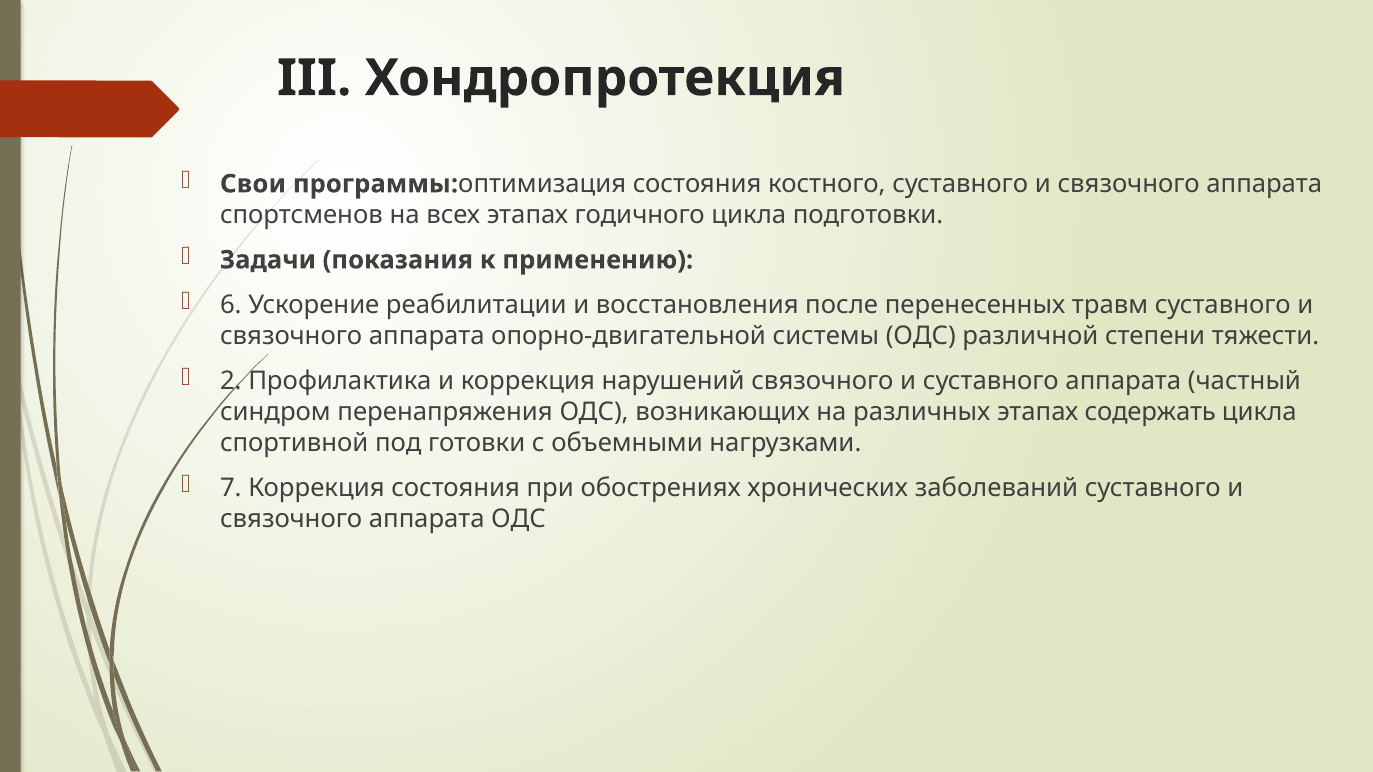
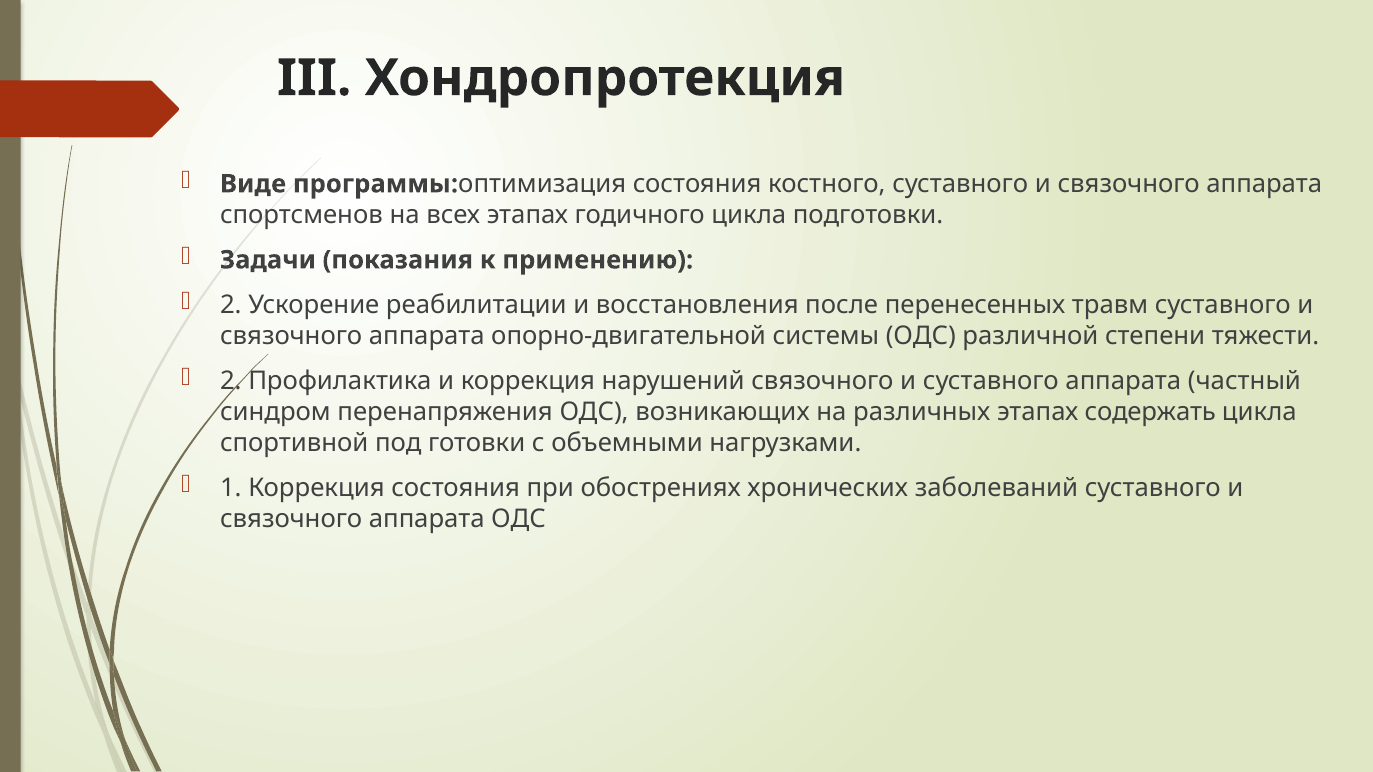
Свои: Свои -> Виде (253, 184)
6: 6 -> 2 (231, 305)
7: 7 -> 1 (231, 488)
